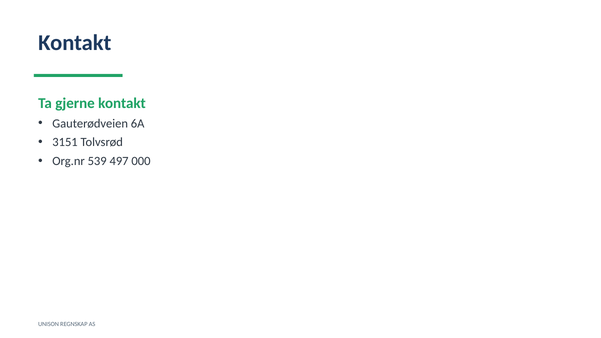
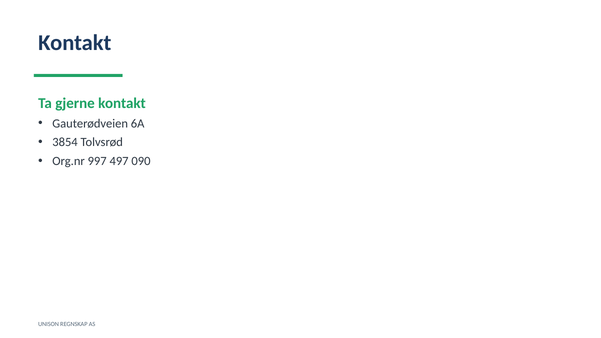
3151: 3151 -> 3854 (65, 142)
539: 539 -> 997 (97, 161)
000: 000 -> 090 (141, 161)
